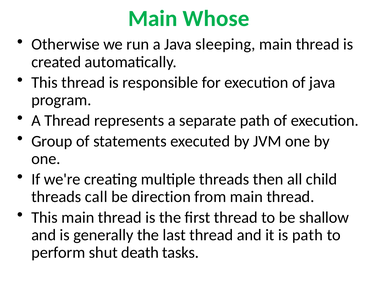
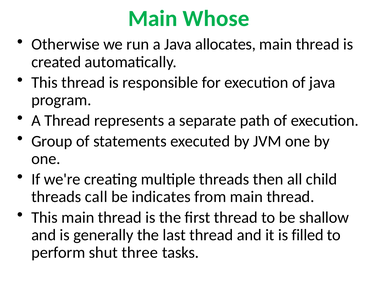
sleeping: sleeping -> allocates (226, 44)
direction: direction -> indicates (161, 197)
is path: path -> filled (308, 235)
death: death -> three (140, 252)
